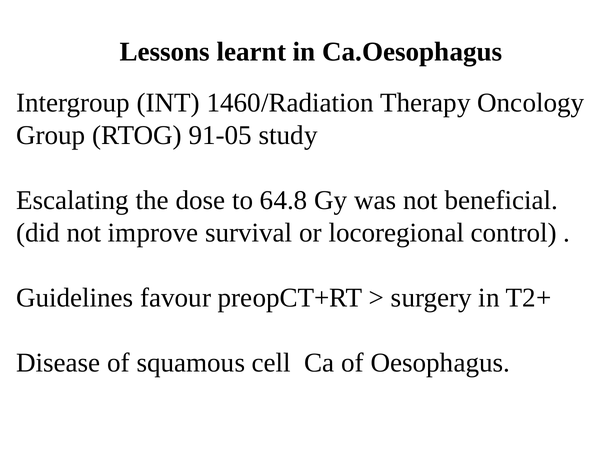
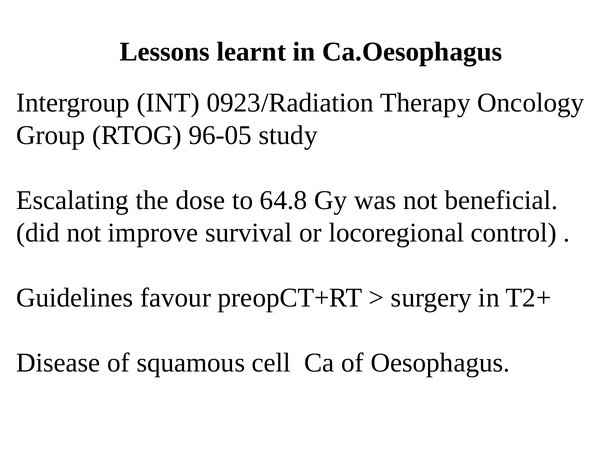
1460/Radiation: 1460/Radiation -> 0923/Radiation (290, 103)
91-05: 91-05 -> 96-05 (220, 135)
